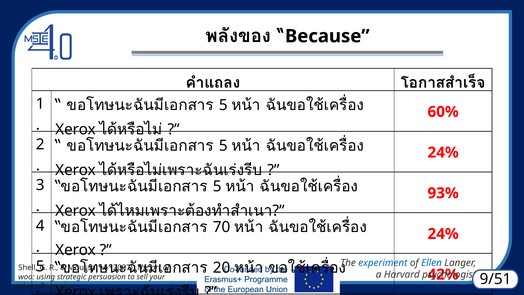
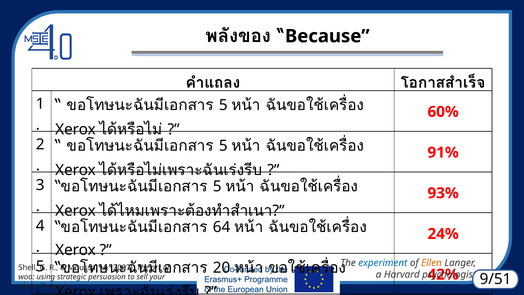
24%: 24% -> 91% (443, 152)
70: 70 -> 64 (222, 227)
Ellen colour: blue -> orange (431, 263)
